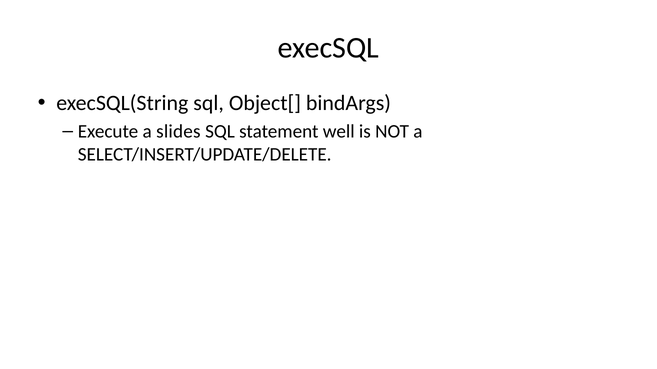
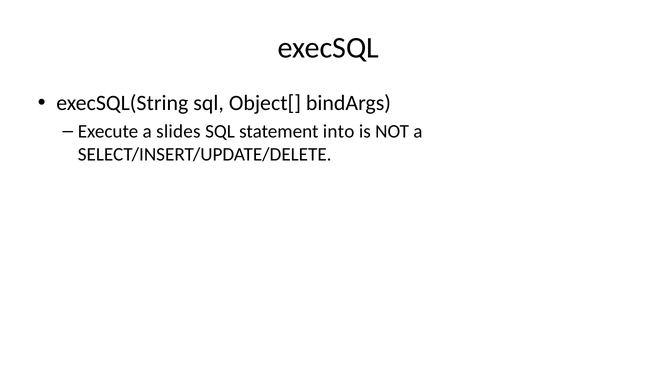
well: well -> into (339, 132)
